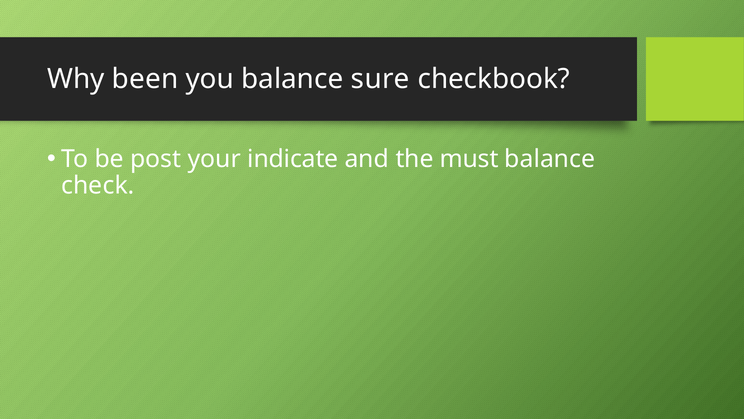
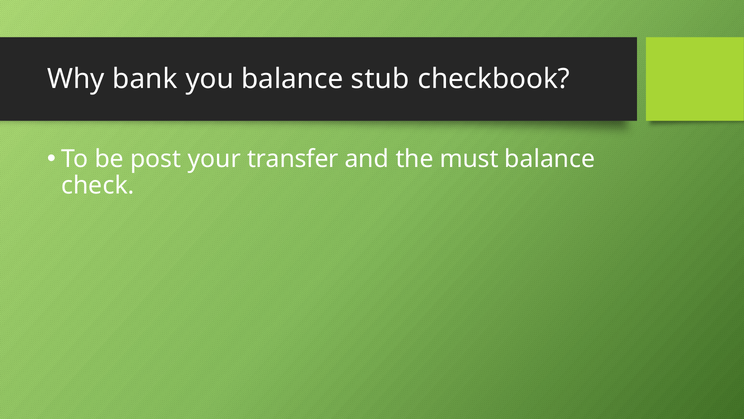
been: been -> bank (145, 79)
sure: sure -> stub (380, 79)
indicate: indicate -> transfer (293, 159)
